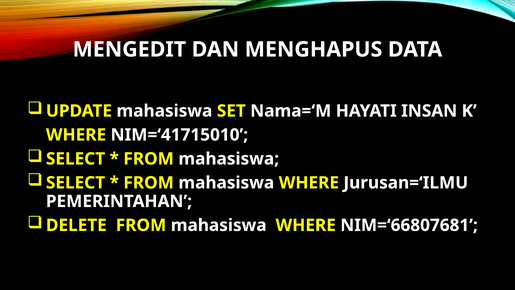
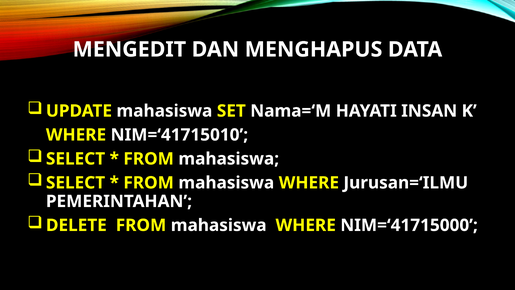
NIM=‘66807681: NIM=‘66807681 -> NIM=‘41715000 (409, 225)
